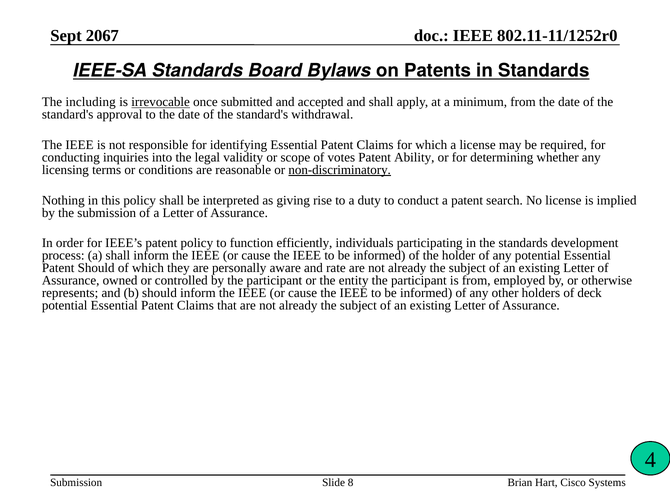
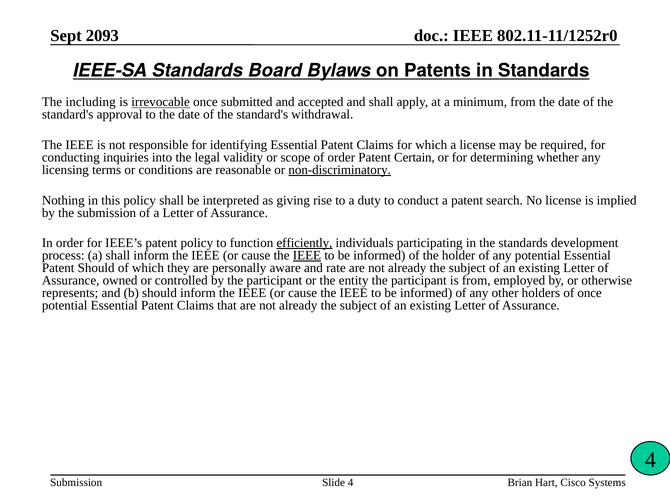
2067: 2067 -> 2093 (102, 36)
of votes: votes -> order (341, 157)
Ability: Ability -> Certain (414, 157)
efficiently underline: none -> present (304, 243)
IEEE underline: none -> present (307, 255)
of deck: deck -> once (590, 293)
Slide 8: 8 -> 4 (351, 482)
